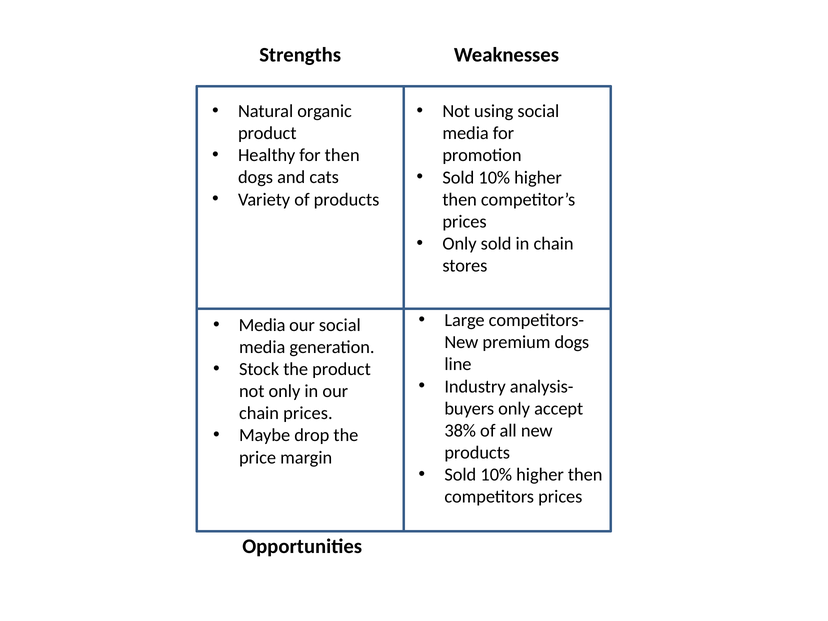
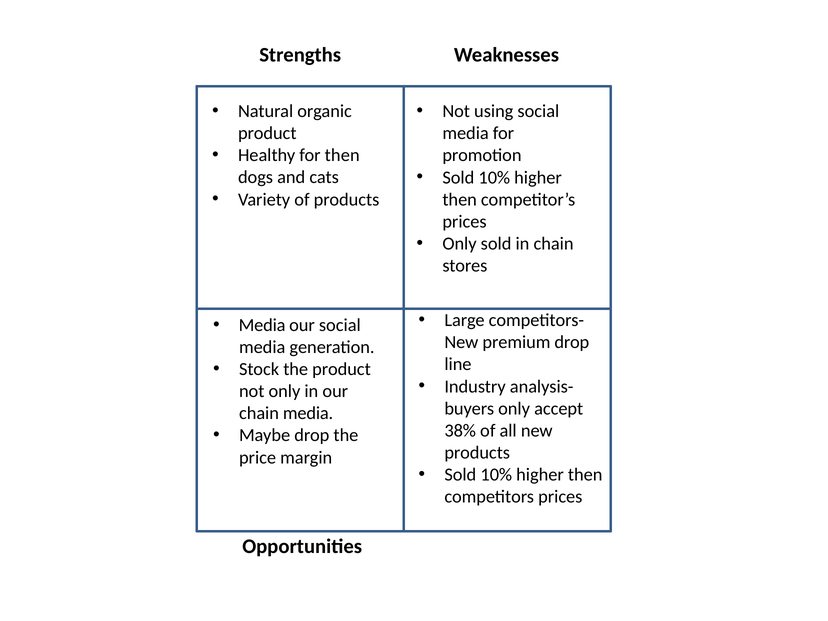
premium dogs: dogs -> drop (572, 342)
chain prices: prices -> media (308, 413)
